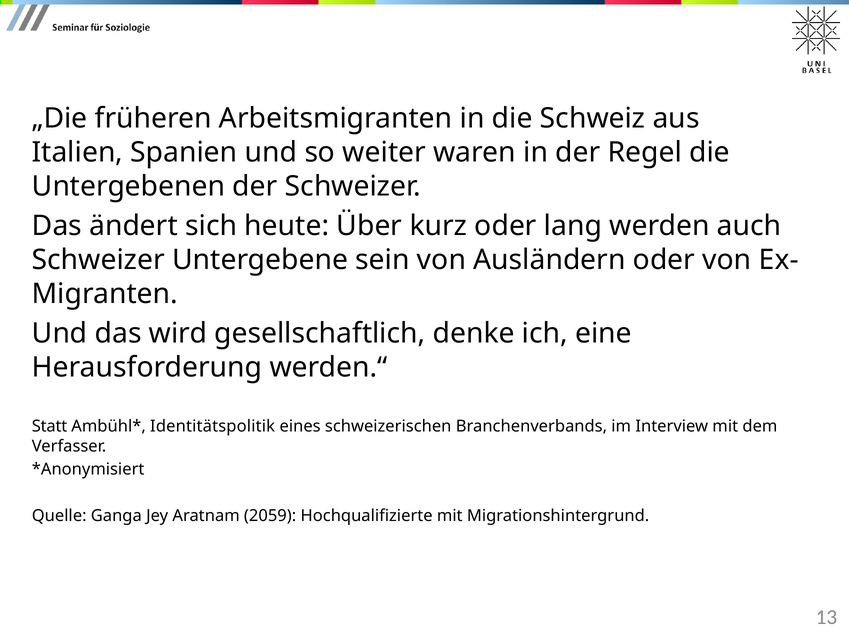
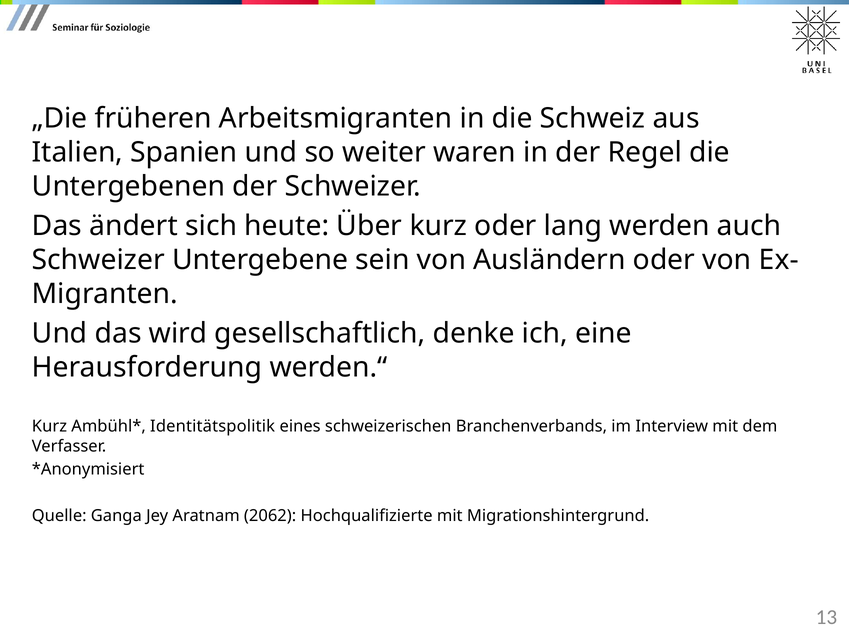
Statt: Statt -> Kurz (49, 426)
2059: 2059 -> 2062 (270, 516)
